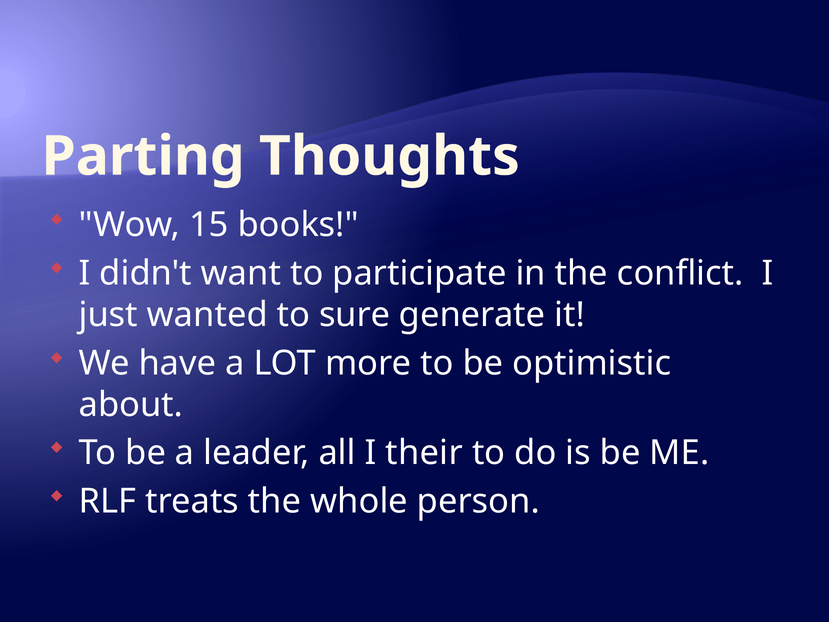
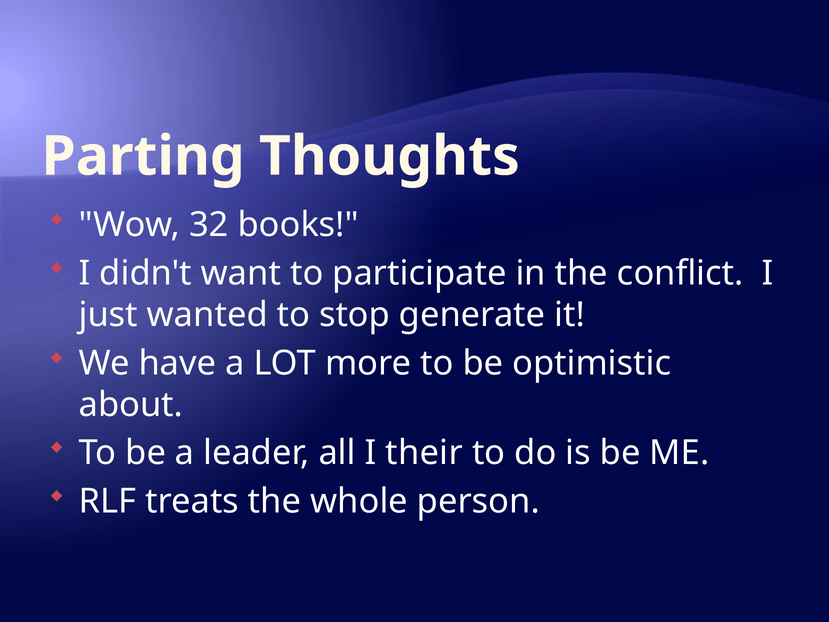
15: 15 -> 32 (209, 225)
sure: sure -> stop (355, 315)
